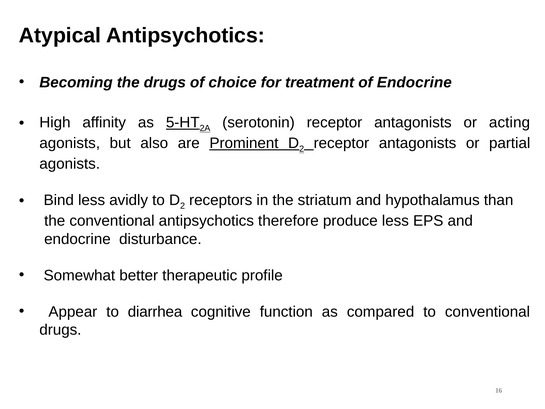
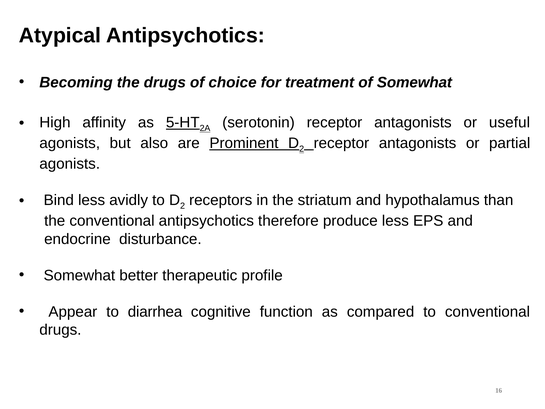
of Endocrine: Endocrine -> Somewhat (414, 82)
acting: acting -> useful (510, 122)
